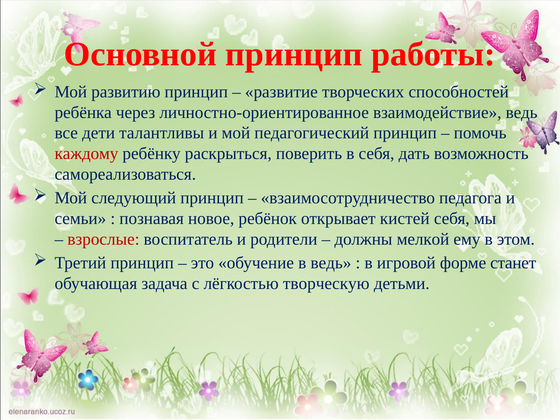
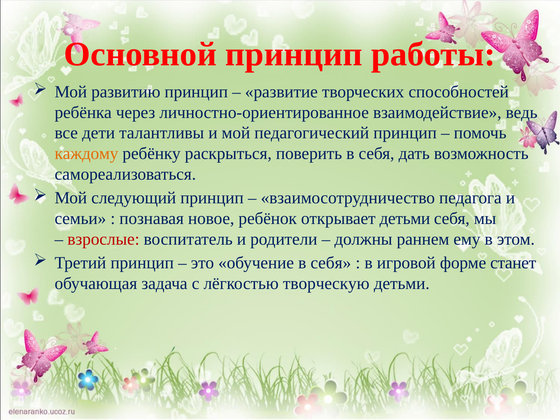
каждому colour: red -> orange (86, 154)
открывает кистей: кистей -> детьми (405, 219)
мелкой: мелкой -> раннем (423, 239)
обучение в ведь: ведь -> себя (331, 263)
